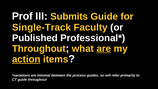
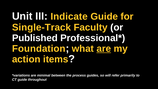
Prof: Prof -> Unit (22, 16)
Submits: Submits -> Indicate (69, 16)
Throughout: Throughout -> Foundation (39, 49)
action underline: present -> none (26, 59)
